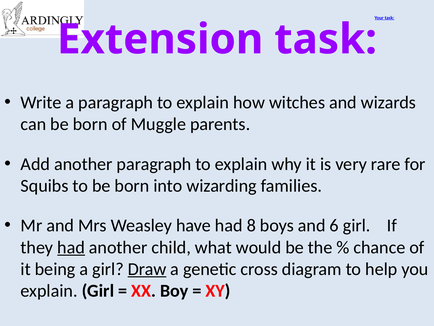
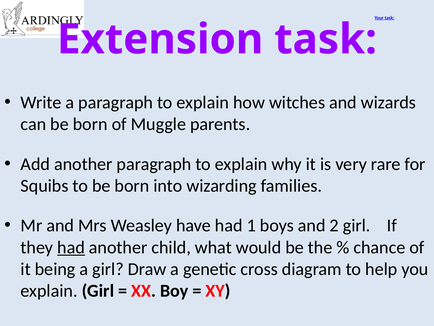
8: 8 -> 1 (251, 225)
6: 6 -> 2 (334, 225)
Draw underline: present -> none (147, 269)
